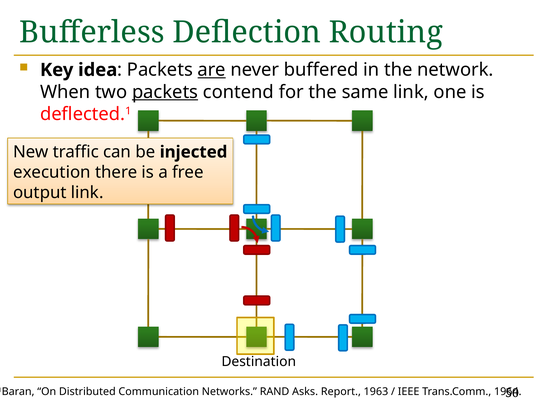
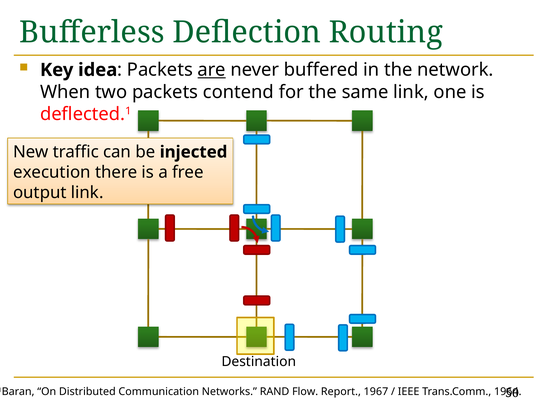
packets underline: present -> none (165, 92)
Asks: Asks -> Flow (305, 392)
1963: 1963 -> 1967 (376, 392)
